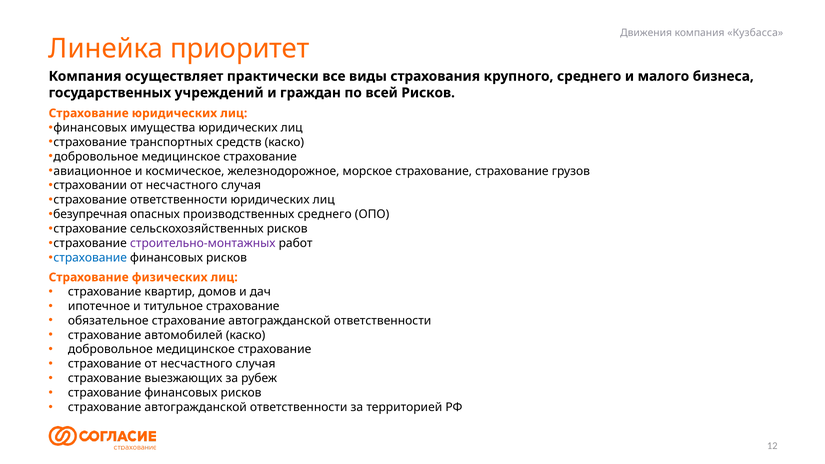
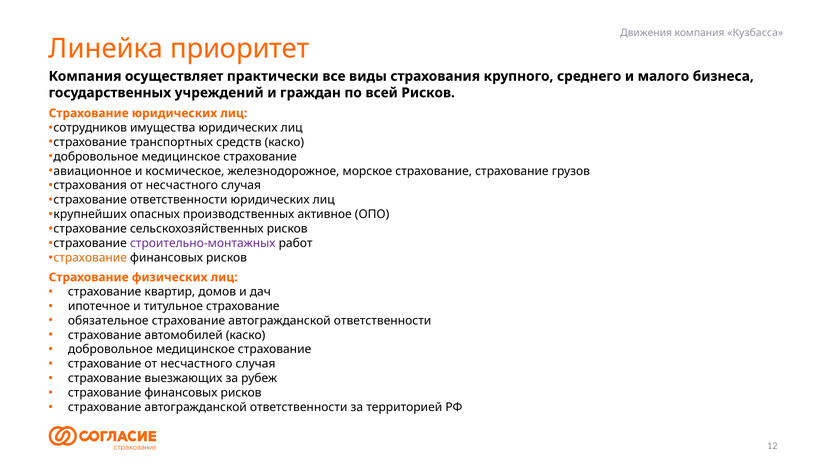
финансовых: финансовых -> сотрудников (90, 128)
страховании: страховании -> страхования (90, 186)
безупречная: безупречная -> крупнейших (90, 214)
производственных среднего: среднего -> активное (325, 214)
страхование colour: blue -> orange (90, 258)
